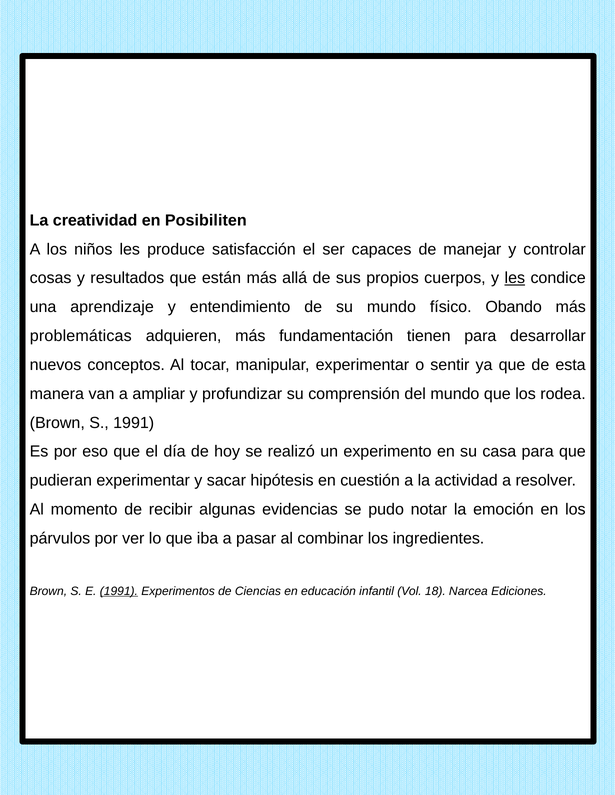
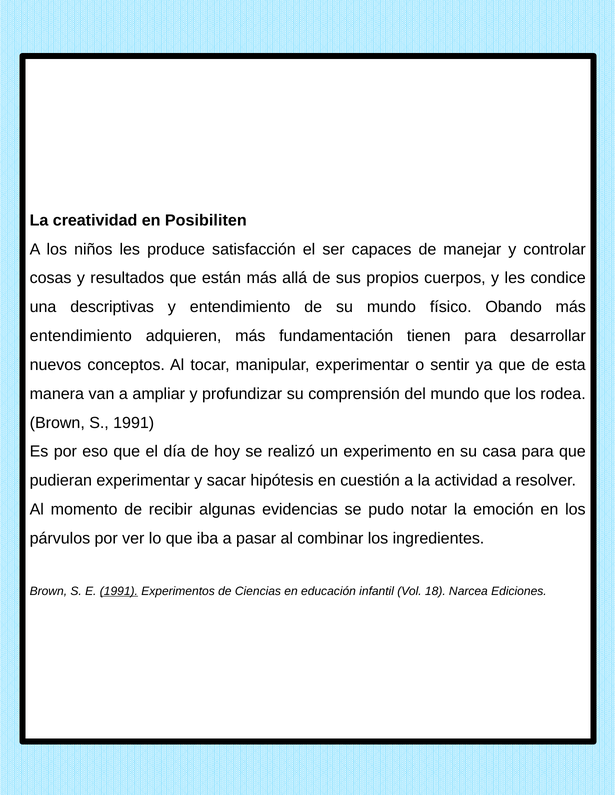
les underline: present -> none (515, 278)
aprendizaje: aprendizaje -> descriptivas (112, 307)
problemáticas: problemáticas -> entendimiento (81, 336)
